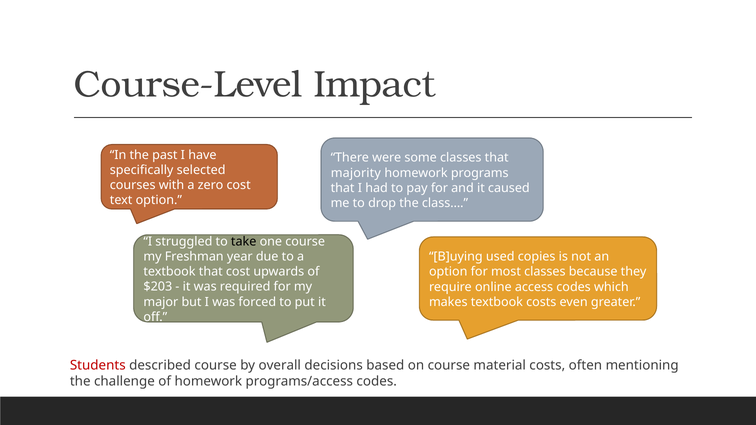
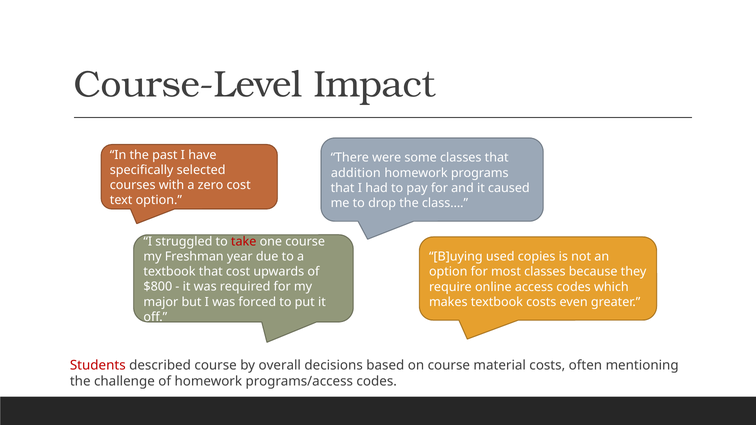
majority: majority -> addition (356, 173)
take colour: black -> red (244, 242)
$203: $203 -> $800 (158, 287)
